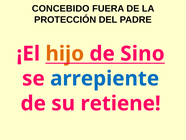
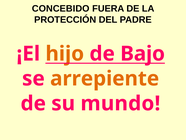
Sino: Sino -> Bajo (143, 54)
arrepiente colour: blue -> orange (105, 78)
retiene: retiene -> mundo (120, 103)
